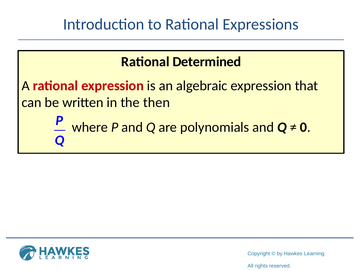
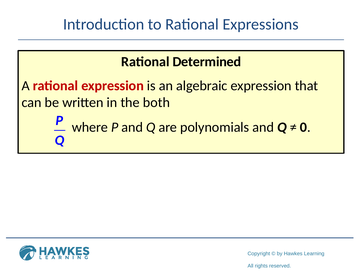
then: then -> both (156, 103)
